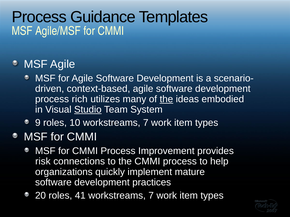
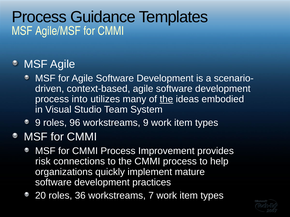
rich: rich -> into (80, 99)
Studio underline: present -> none (88, 110)
10: 10 -> 96 (75, 123)
7: 7 -> 9 (146, 123)
41: 41 -> 36 (80, 196)
